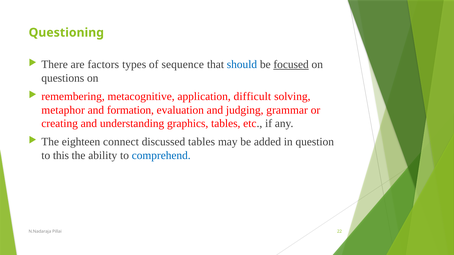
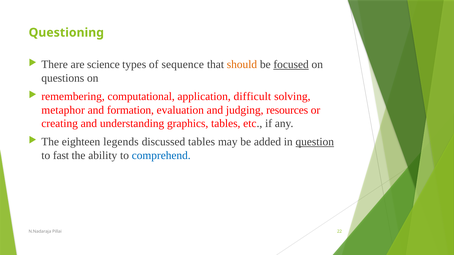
factors: factors -> science (103, 65)
should colour: blue -> orange (242, 65)
metacognitive: metacognitive -> computational (141, 96)
grammar: grammar -> resources (287, 110)
connect: connect -> legends (121, 142)
question underline: none -> present (315, 142)
this: this -> fast (61, 156)
